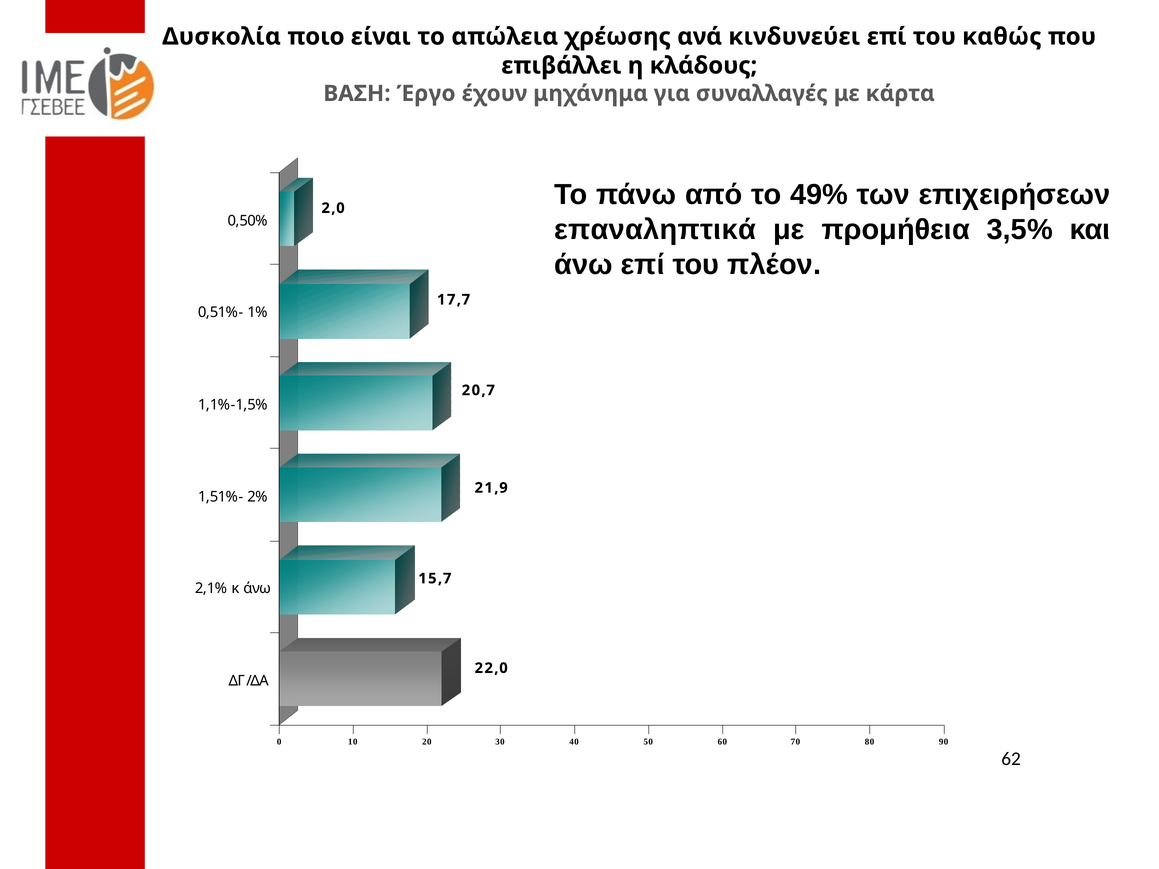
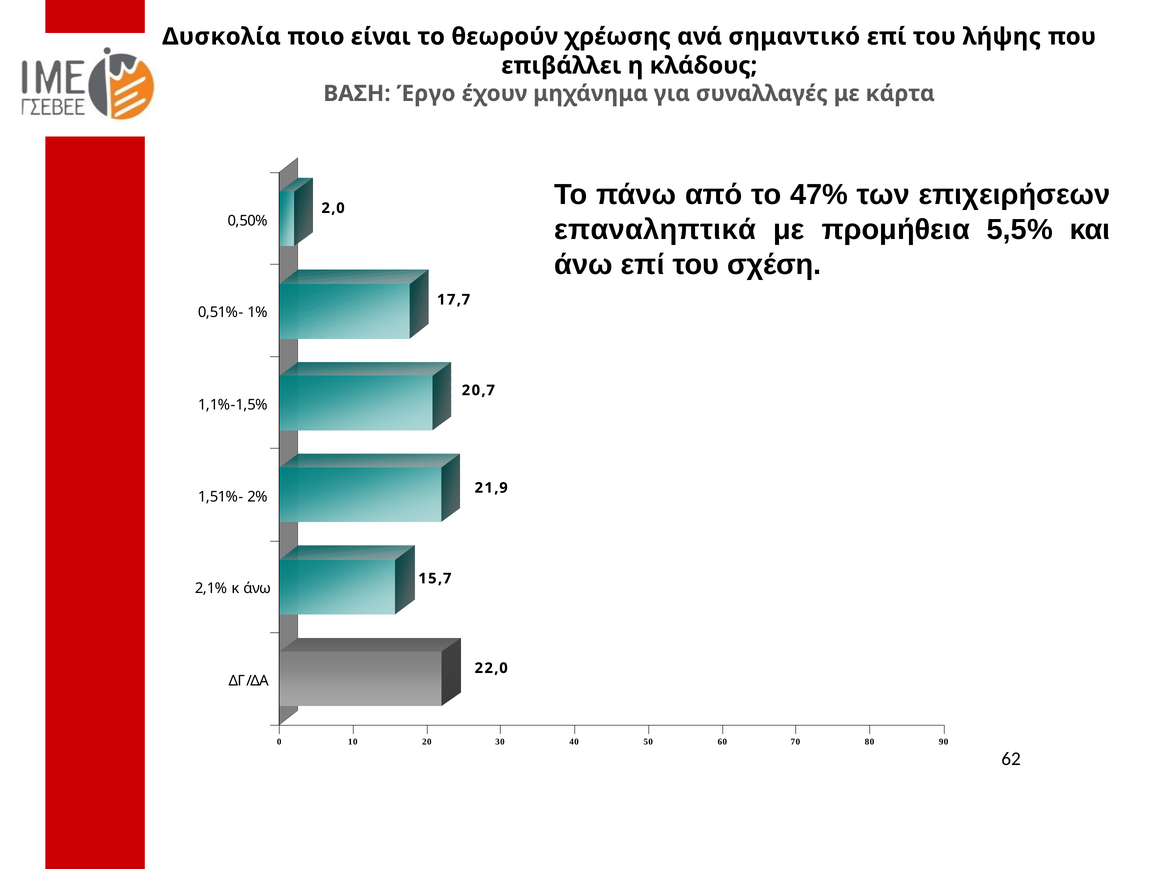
απώλεια: απώλεια -> θεωρούν (505, 37)
κινδυνεύει: κινδυνεύει -> σημαντικό (794, 37)
καθώς: καθώς -> λήψης (1002, 37)
49%: 49% -> 47% (819, 195)
3,5%: 3,5% -> 5,5% (1020, 230)
πλέον: πλέον -> σχέση (774, 265)
